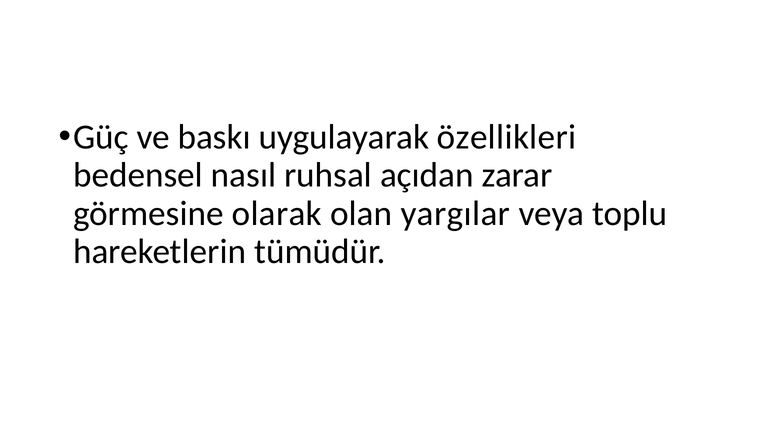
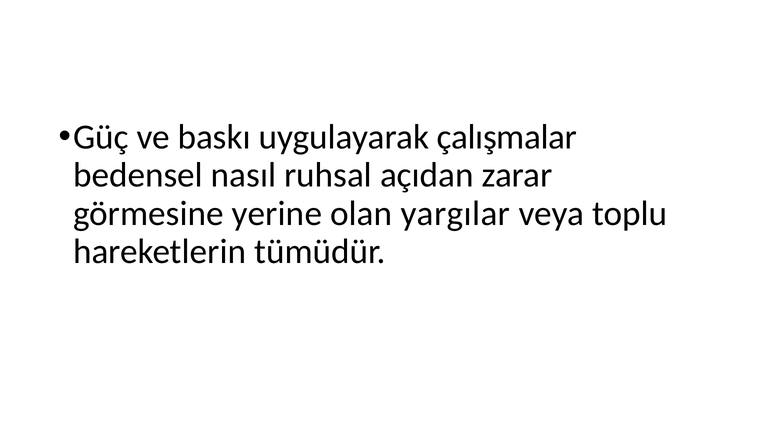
özellikleri: özellikleri -> çalışmalar (507, 137)
olarak: olarak -> yerine (277, 213)
